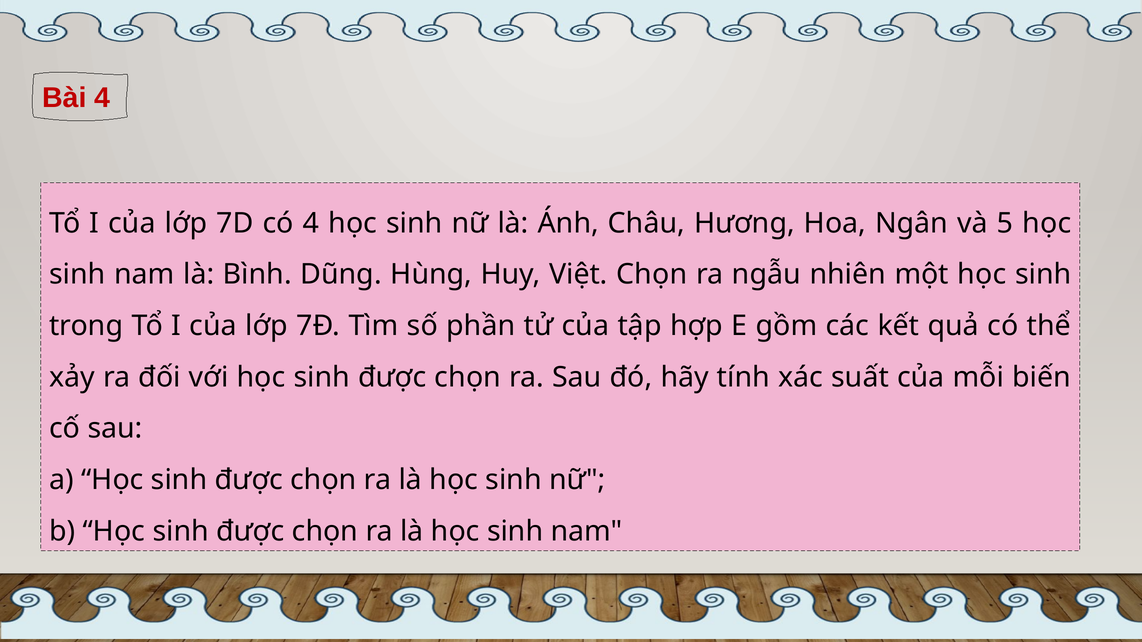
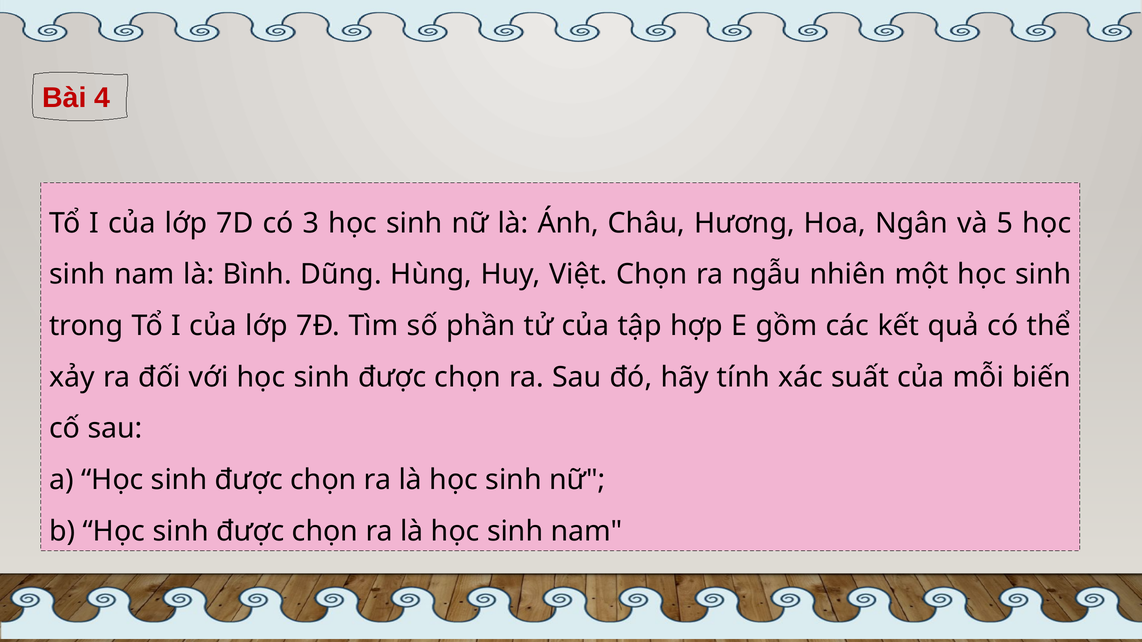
có 4: 4 -> 3 (311, 223)
